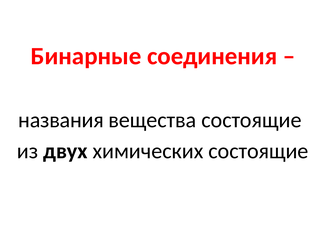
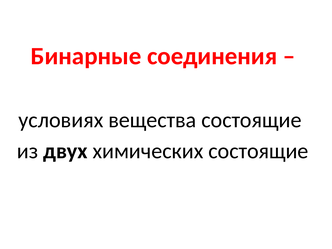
названия: названия -> условиях (61, 120)
